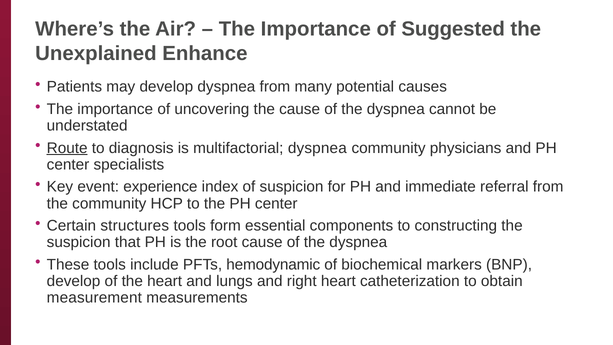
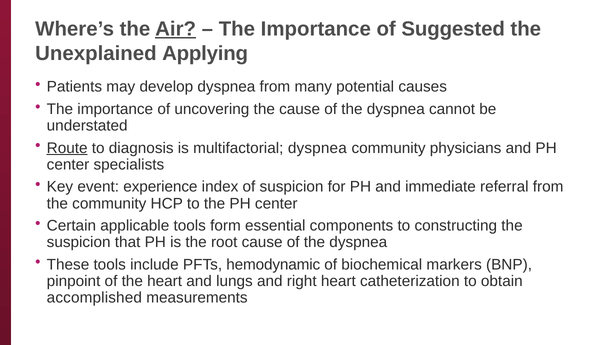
Air underline: none -> present (176, 29)
Enhance: Enhance -> Applying (205, 54)
structures: structures -> applicable (135, 226)
develop: develop -> pinpoint (74, 281)
measurement: measurement -> accomplished (94, 298)
